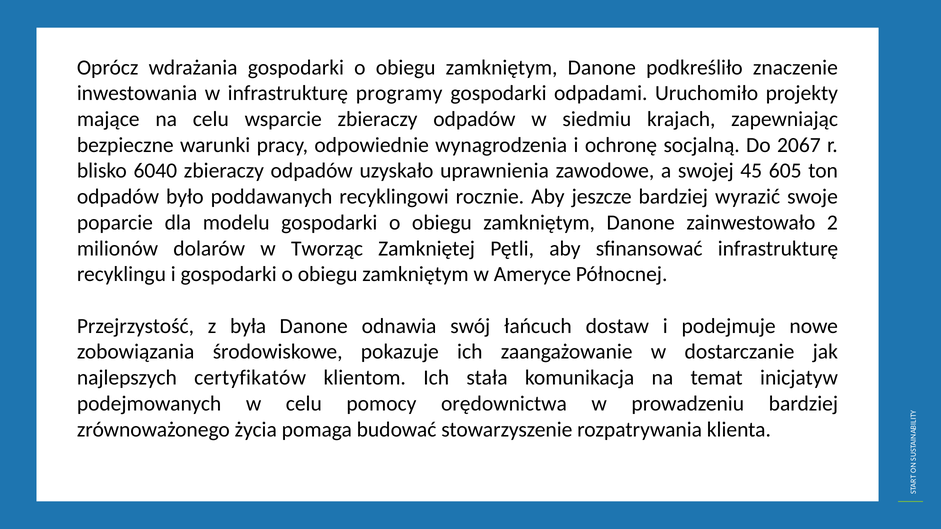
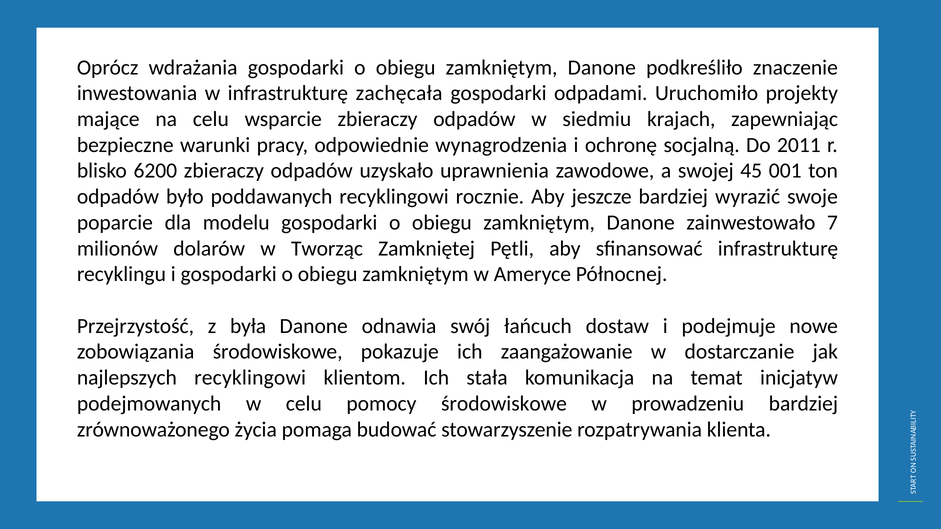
programy: programy -> zachęcała (399, 93)
2067: 2067 -> 2011 (799, 145)
6040: 6040 -> 6200 (155, 171)
605: 605 -> 001 (785, 171)
2: 2 -> 7 (832, 223)
najlepszych certyfikatów: certyfikatów -> recyklingowi (250, 378)
pomocy orędownictwa: orędownictwa -> środowiskowe (504, 404)
